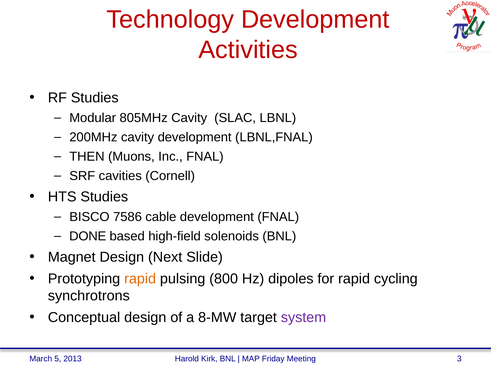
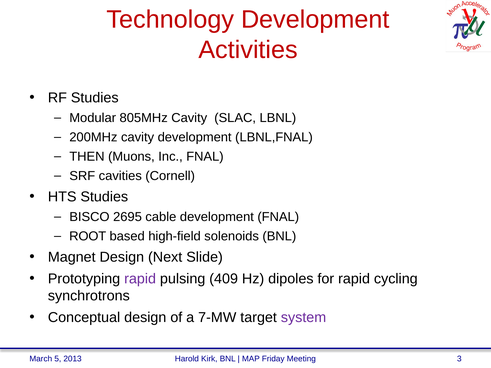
7586: 7586 -> 2695 (128, 217)
DONE: DONE -> ROOT (88, 236)
rapid colour: orange -> purple (140, 279)
800: 800 -> 409 (224, 279)
8-MW: 8-MW -> 7-MW (217, 318)
